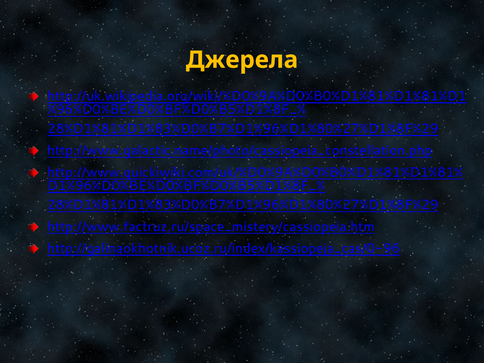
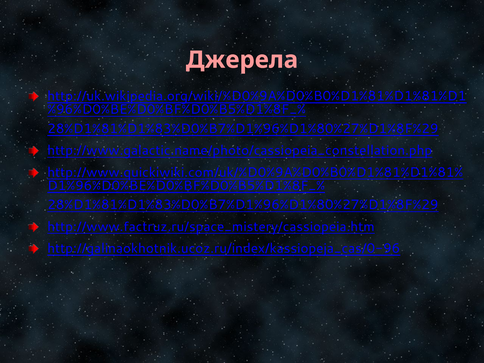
Джерела colour: yellow -> pink (242, 60)
